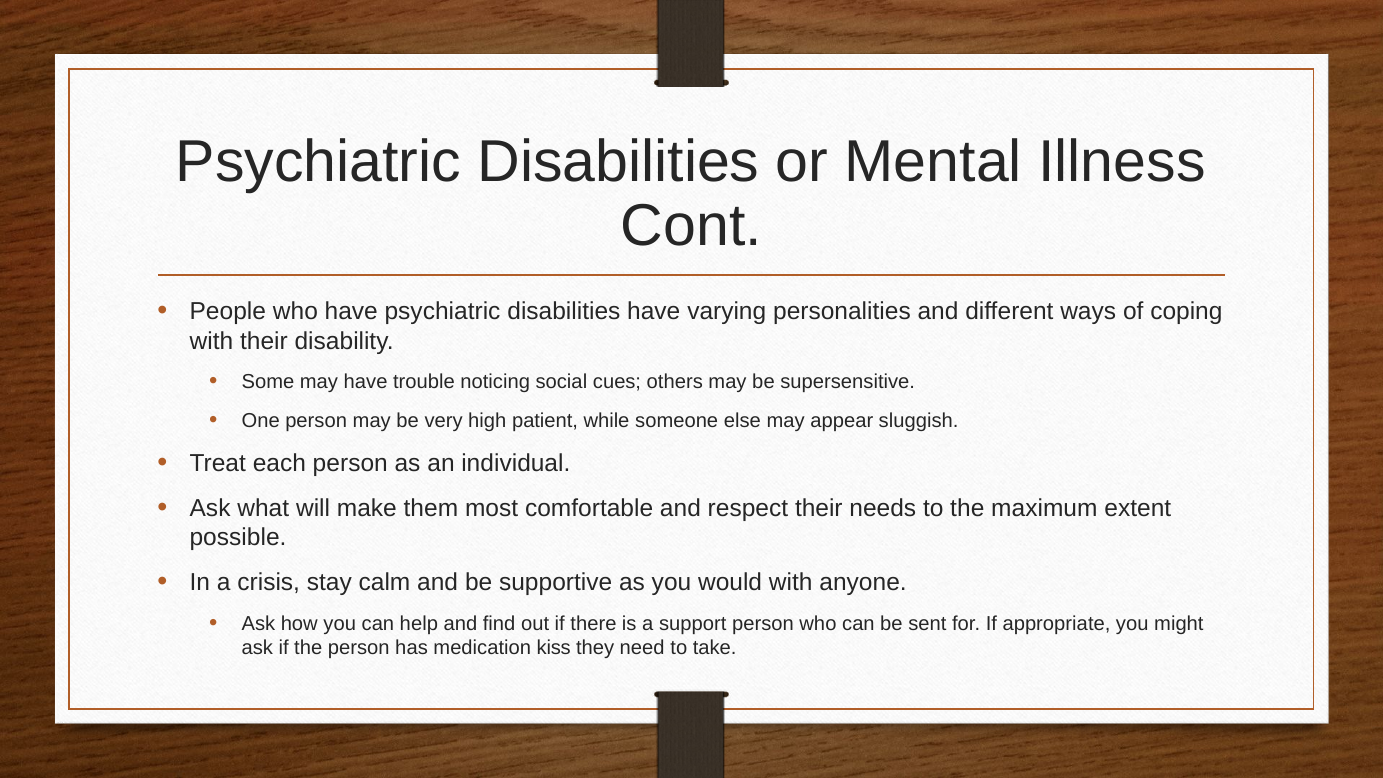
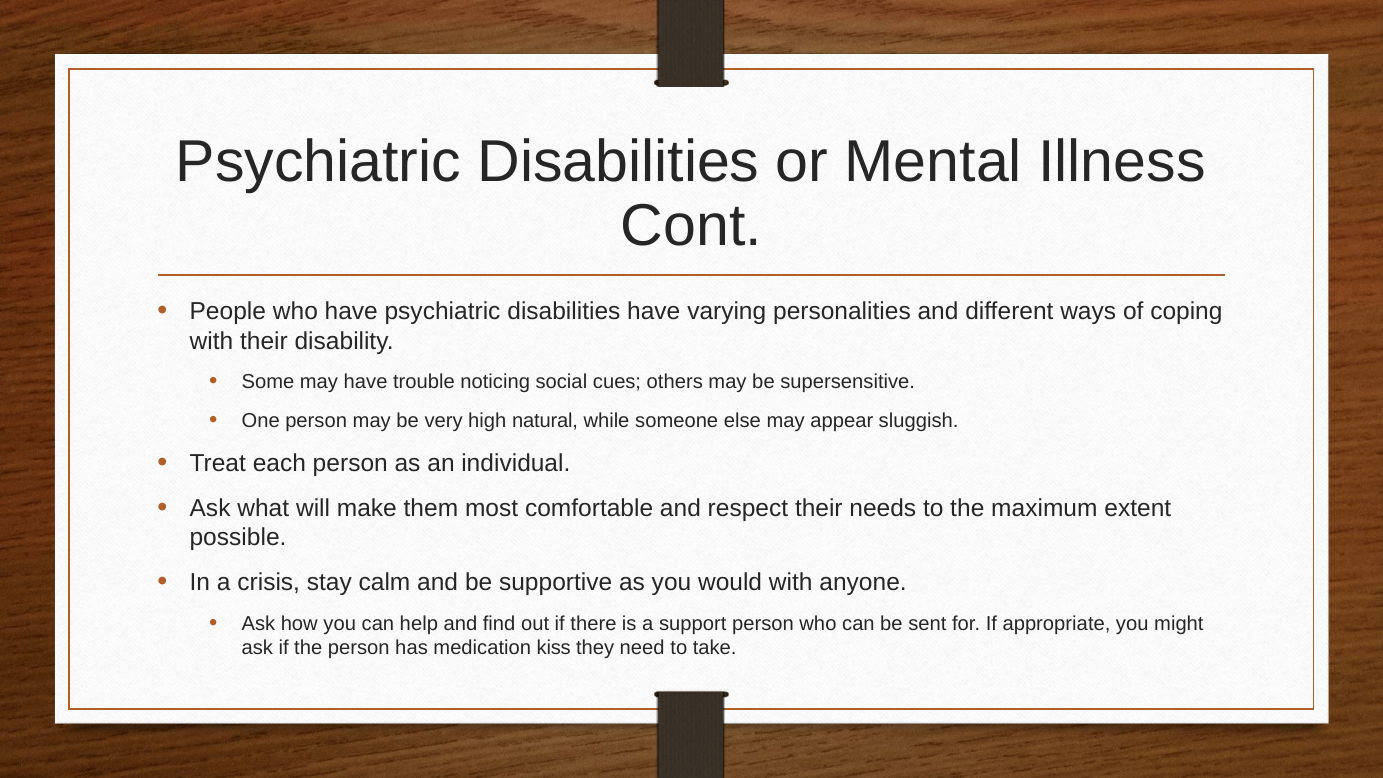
patient: patient -> natural (545, 421)
